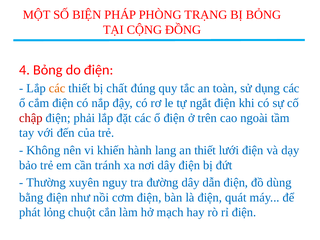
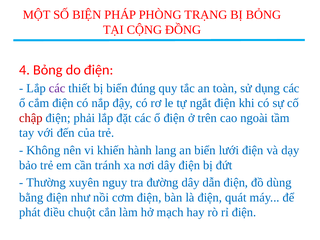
các colour: orange -> purple (57, 88)
bị chất: chất -> biển (117, 88)
an thiết: thiết -> biển (205, 150)
lỏng: lỏng -> điều (54, 212)
